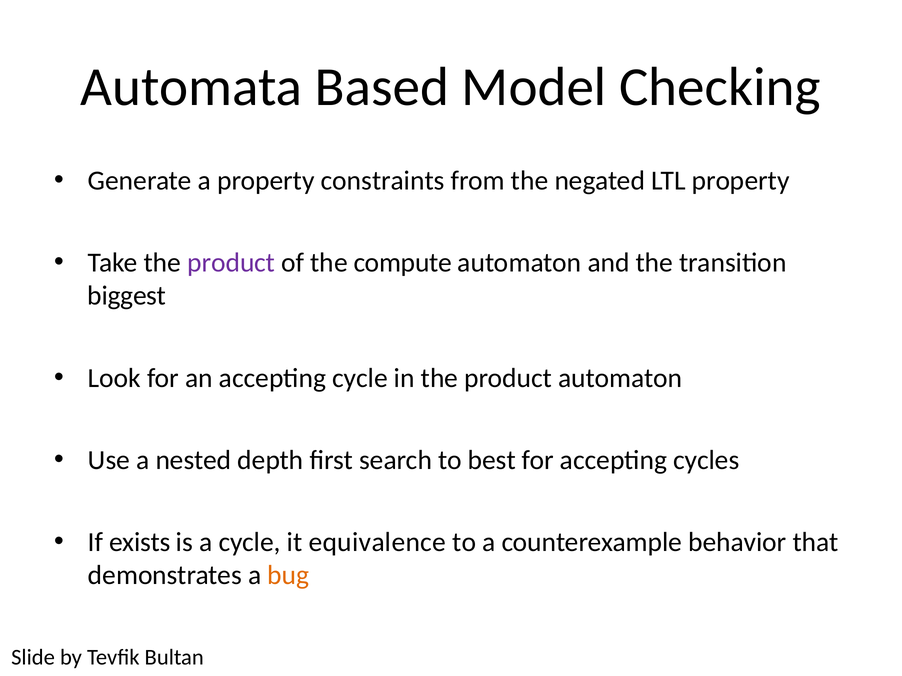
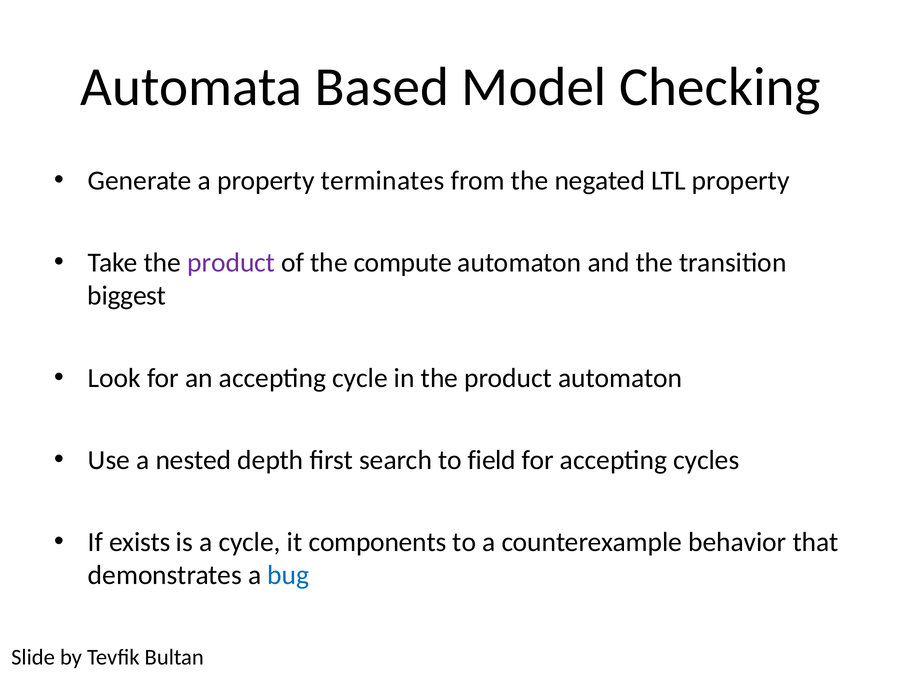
constraints: constraints -> terminates (383, 181)
best: best -> field (492, 460)
equivalence: equivalence -> components (378, 543)
bug colour: orange -> blue (288, 576)
